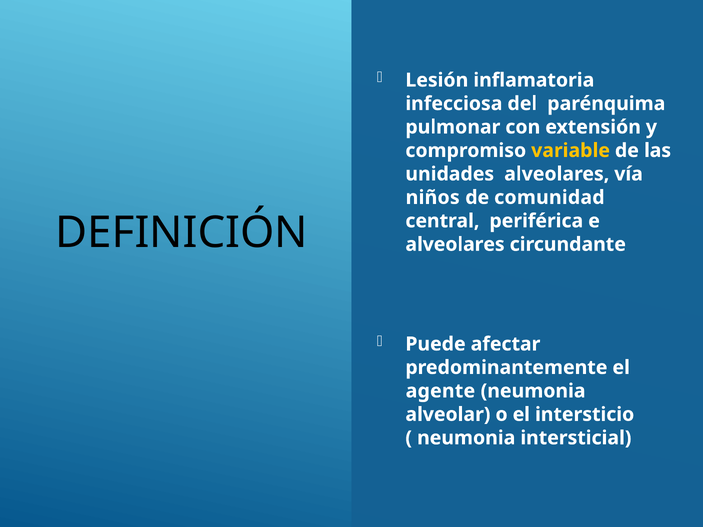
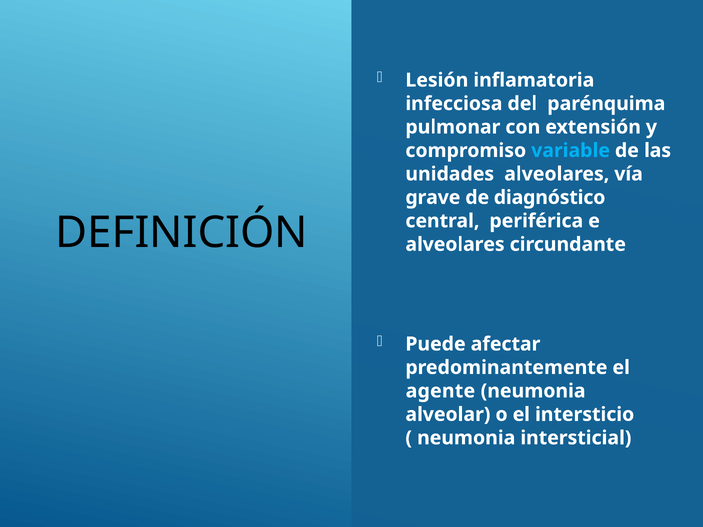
variable colour: yellow -> light blue (571, 151)
niños: niños -> grave (433, 198)
comunidad: comunidad -> diagnóstico (550, 198)
